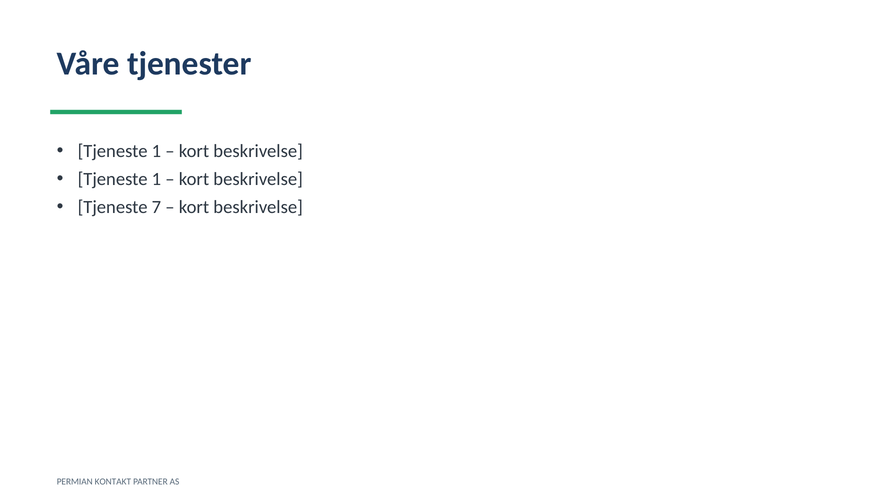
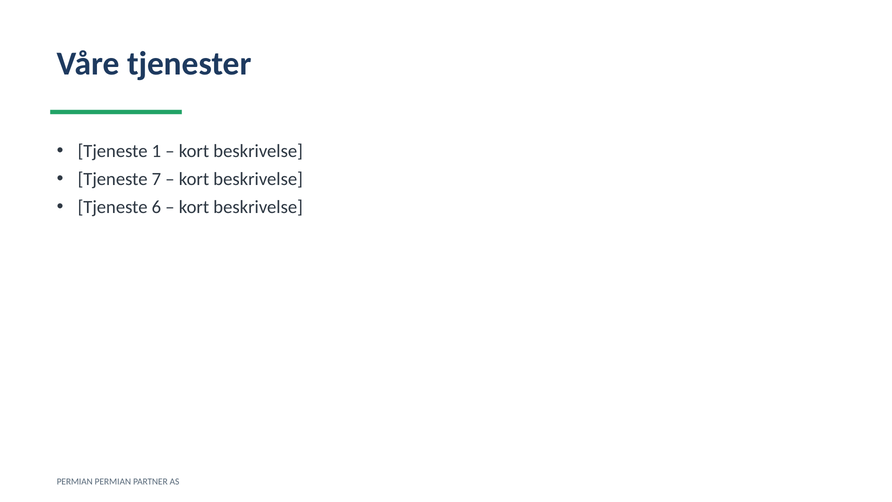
1: 1 -> 7 (156, 179)
7: 7 -> 6 (156, 207)
PERMIAN KONTAKT: KONTAKT -> PERMIAN (113, 481)
